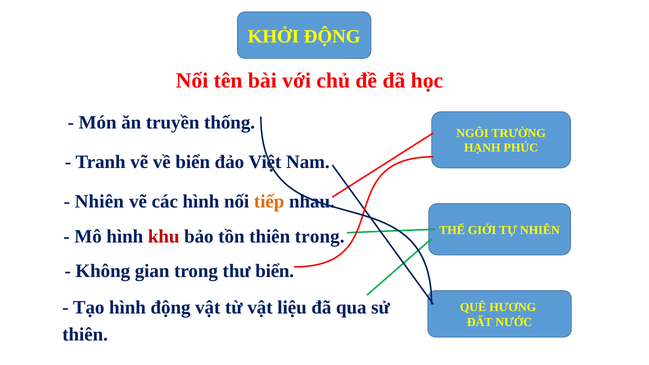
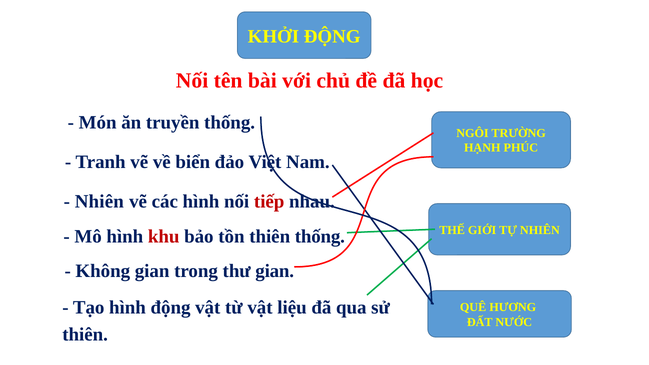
tiếp colour: orange -> red (269, 202)
thiên trong: trong -> thống (320, 236)
thư biển: biển -> gian (275, 271)
